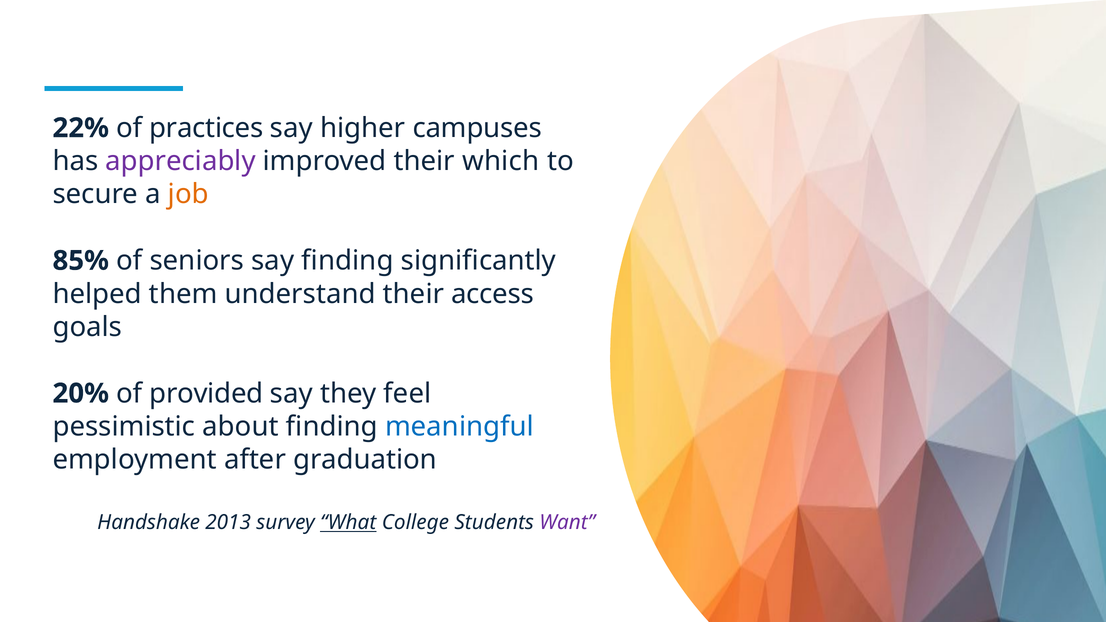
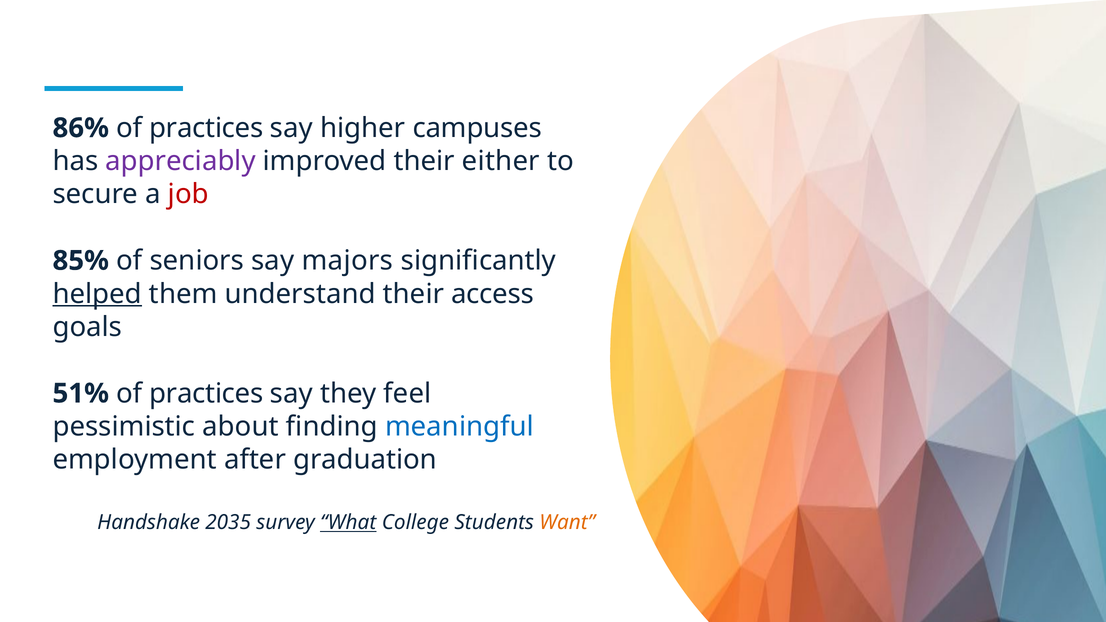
22%: 22% -> 86% (81, 128)
which: which -> either (501, 161)
job colour: orange -> red (188, 194)
say finding: finding -> majors (347, 261)
helped underline: none -> present (97, 294)
20%: 20% -> 51% (81, 393)
provided: provided -> practices (206, 393)
2013: 2013 -> 2035 (228, 523)
Want colour: purple -> orange (567, 523)
